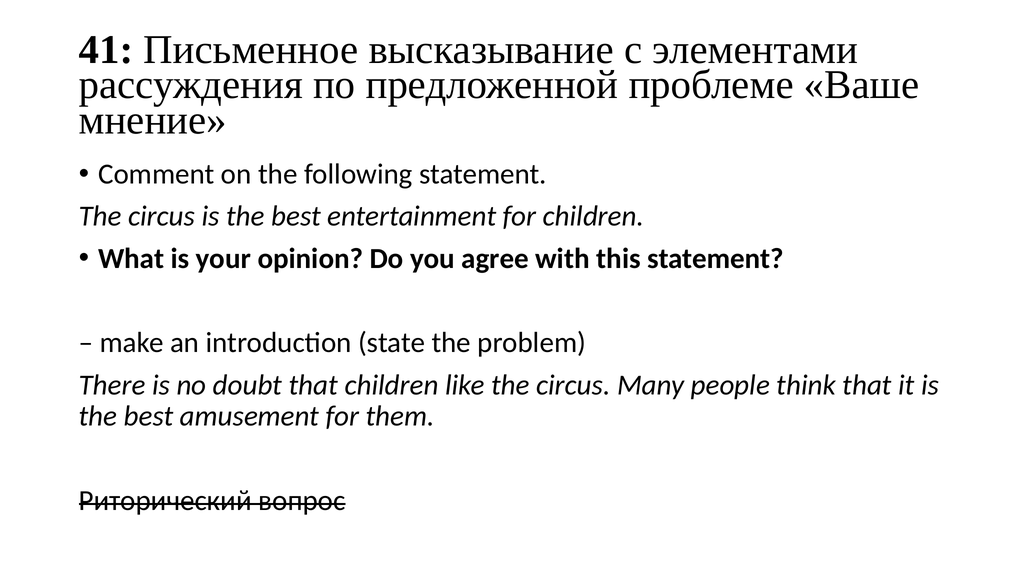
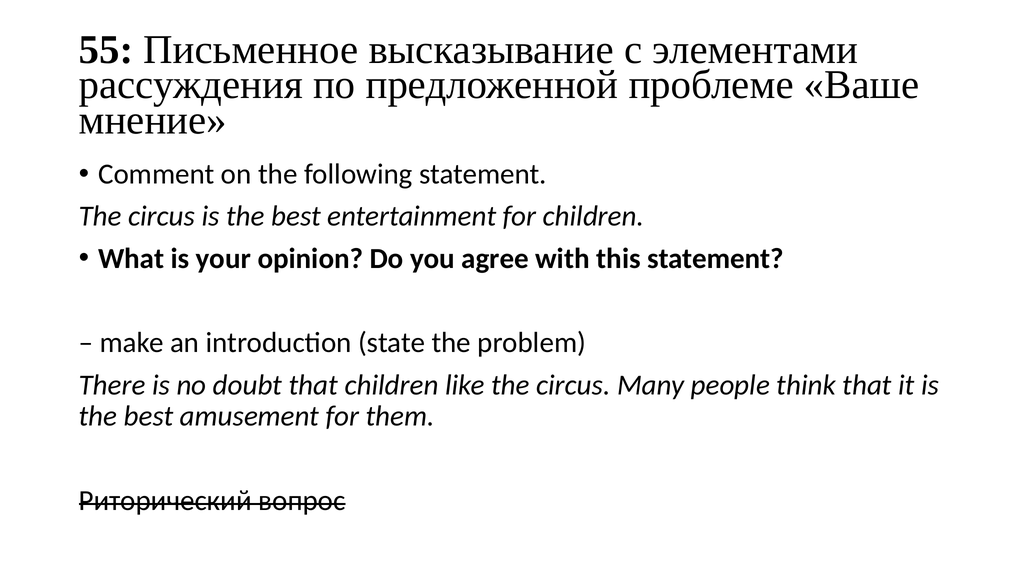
41: 41 -> 55 (106, 50)
